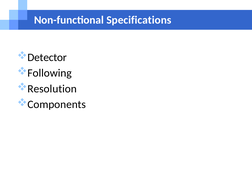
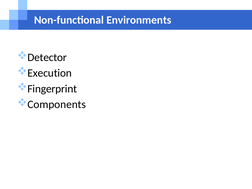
Specifications: Specifications -> Environments (139, 20)
Following: Following -> Execution (50, 73)
Resolution: Resolution -> Fingerprint (52, 89)
